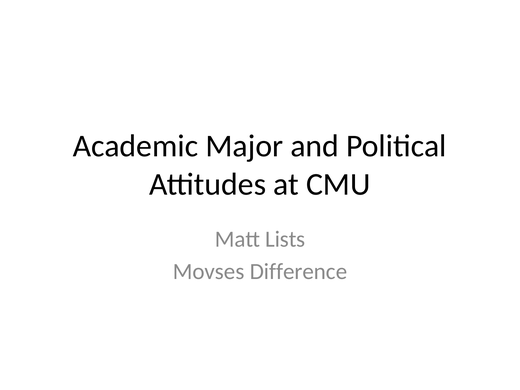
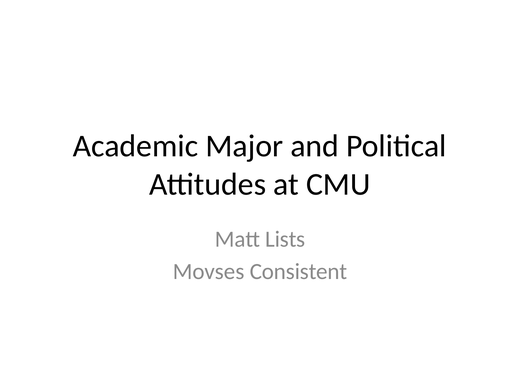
Difference: Difference -> Consistent (299, 271)
